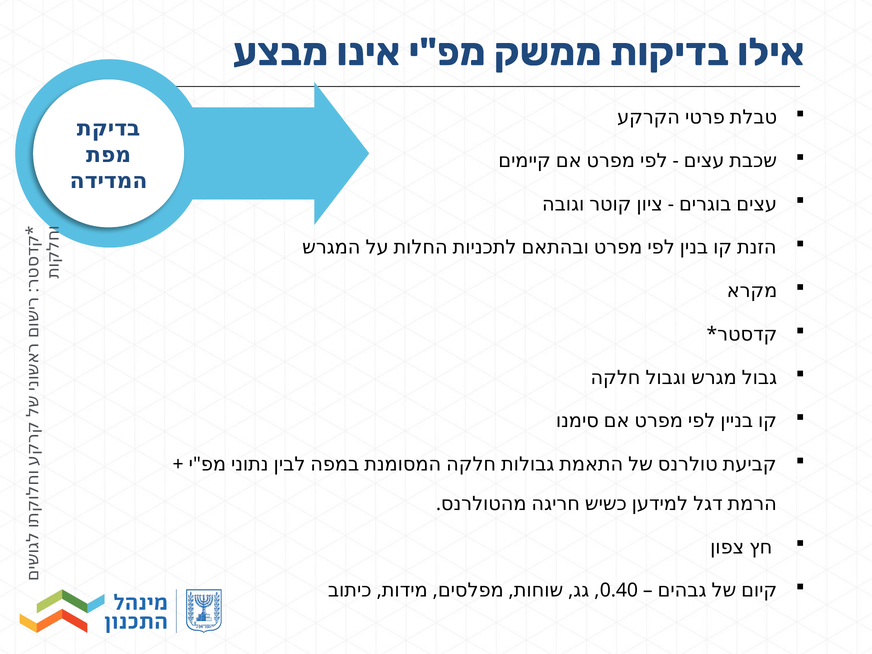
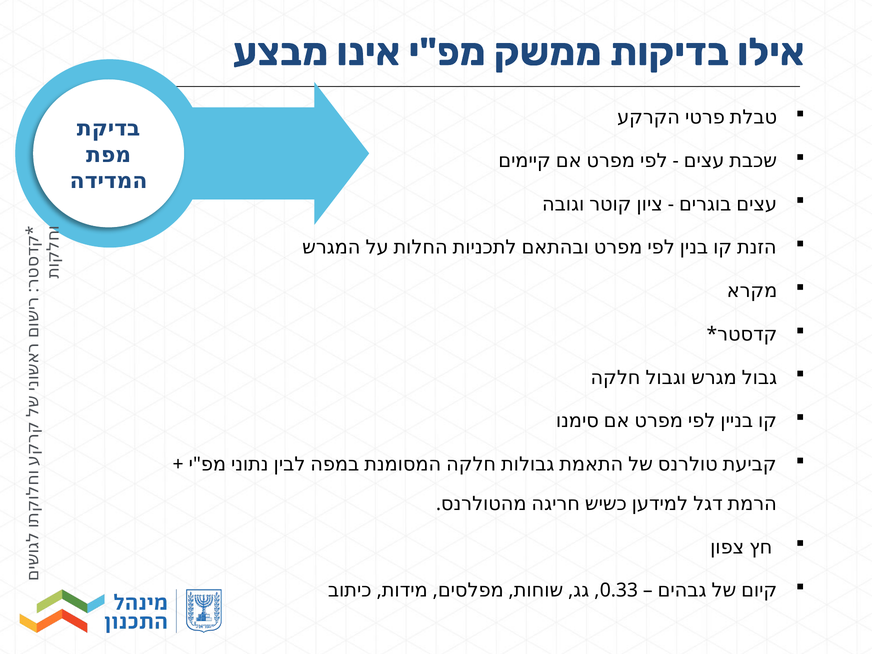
0.40: 0.40 -> 0.33 (619, 591)
